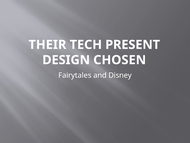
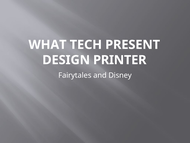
THEIR: THEIR -> WHAT (48, 45)
CHOSEN: CHOSEN -> PRINTER (120, 60)
